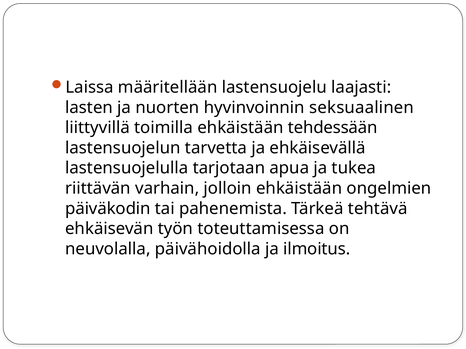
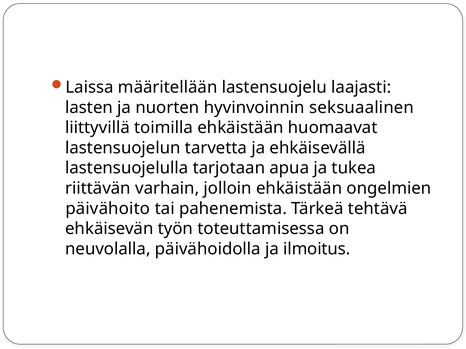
tehdessään: tehdessään -> huomaavat (333, 128)
päiväkodin: päiväkodin -> päivähoito (108, 209)
